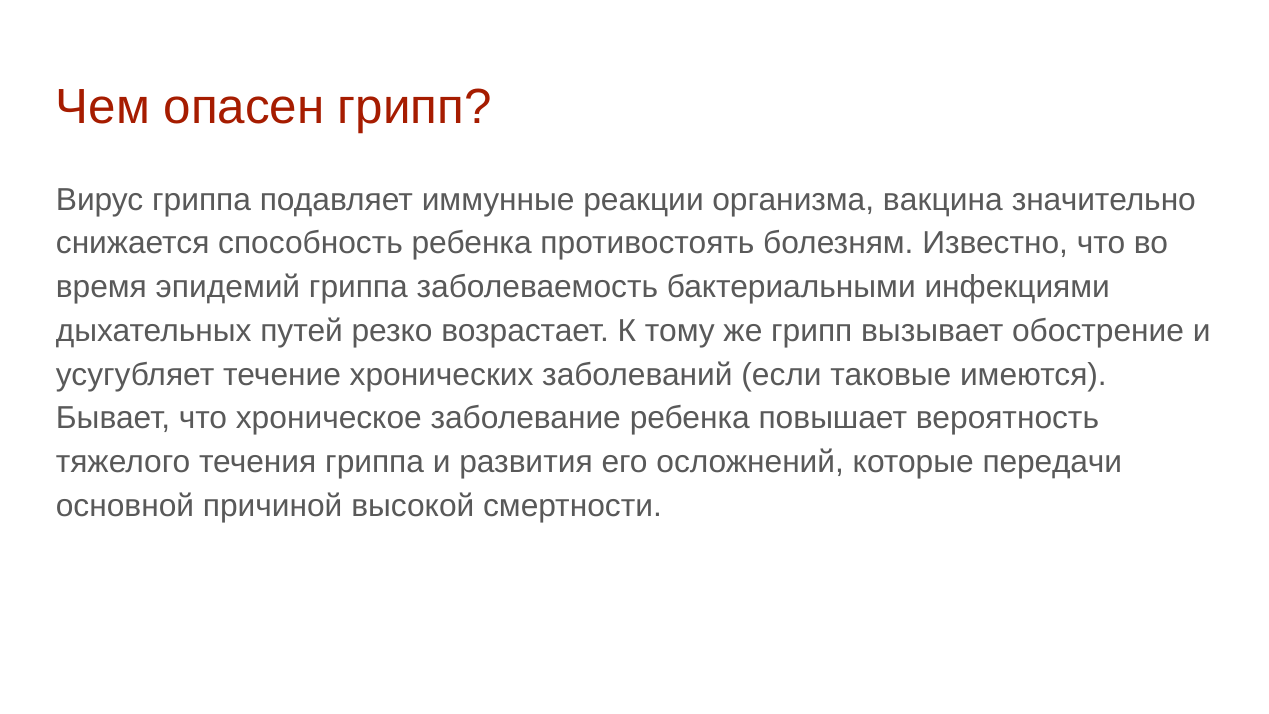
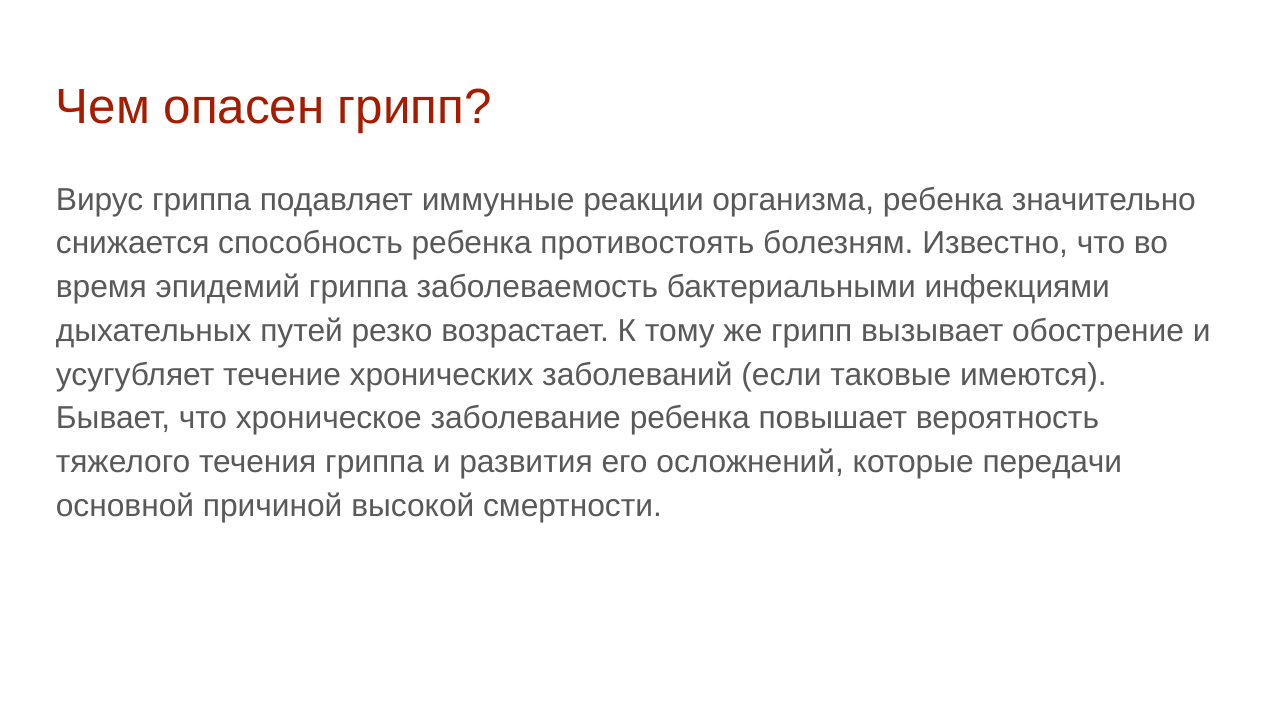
организма вакцина: вакцина -> ребенка (943, 200)
